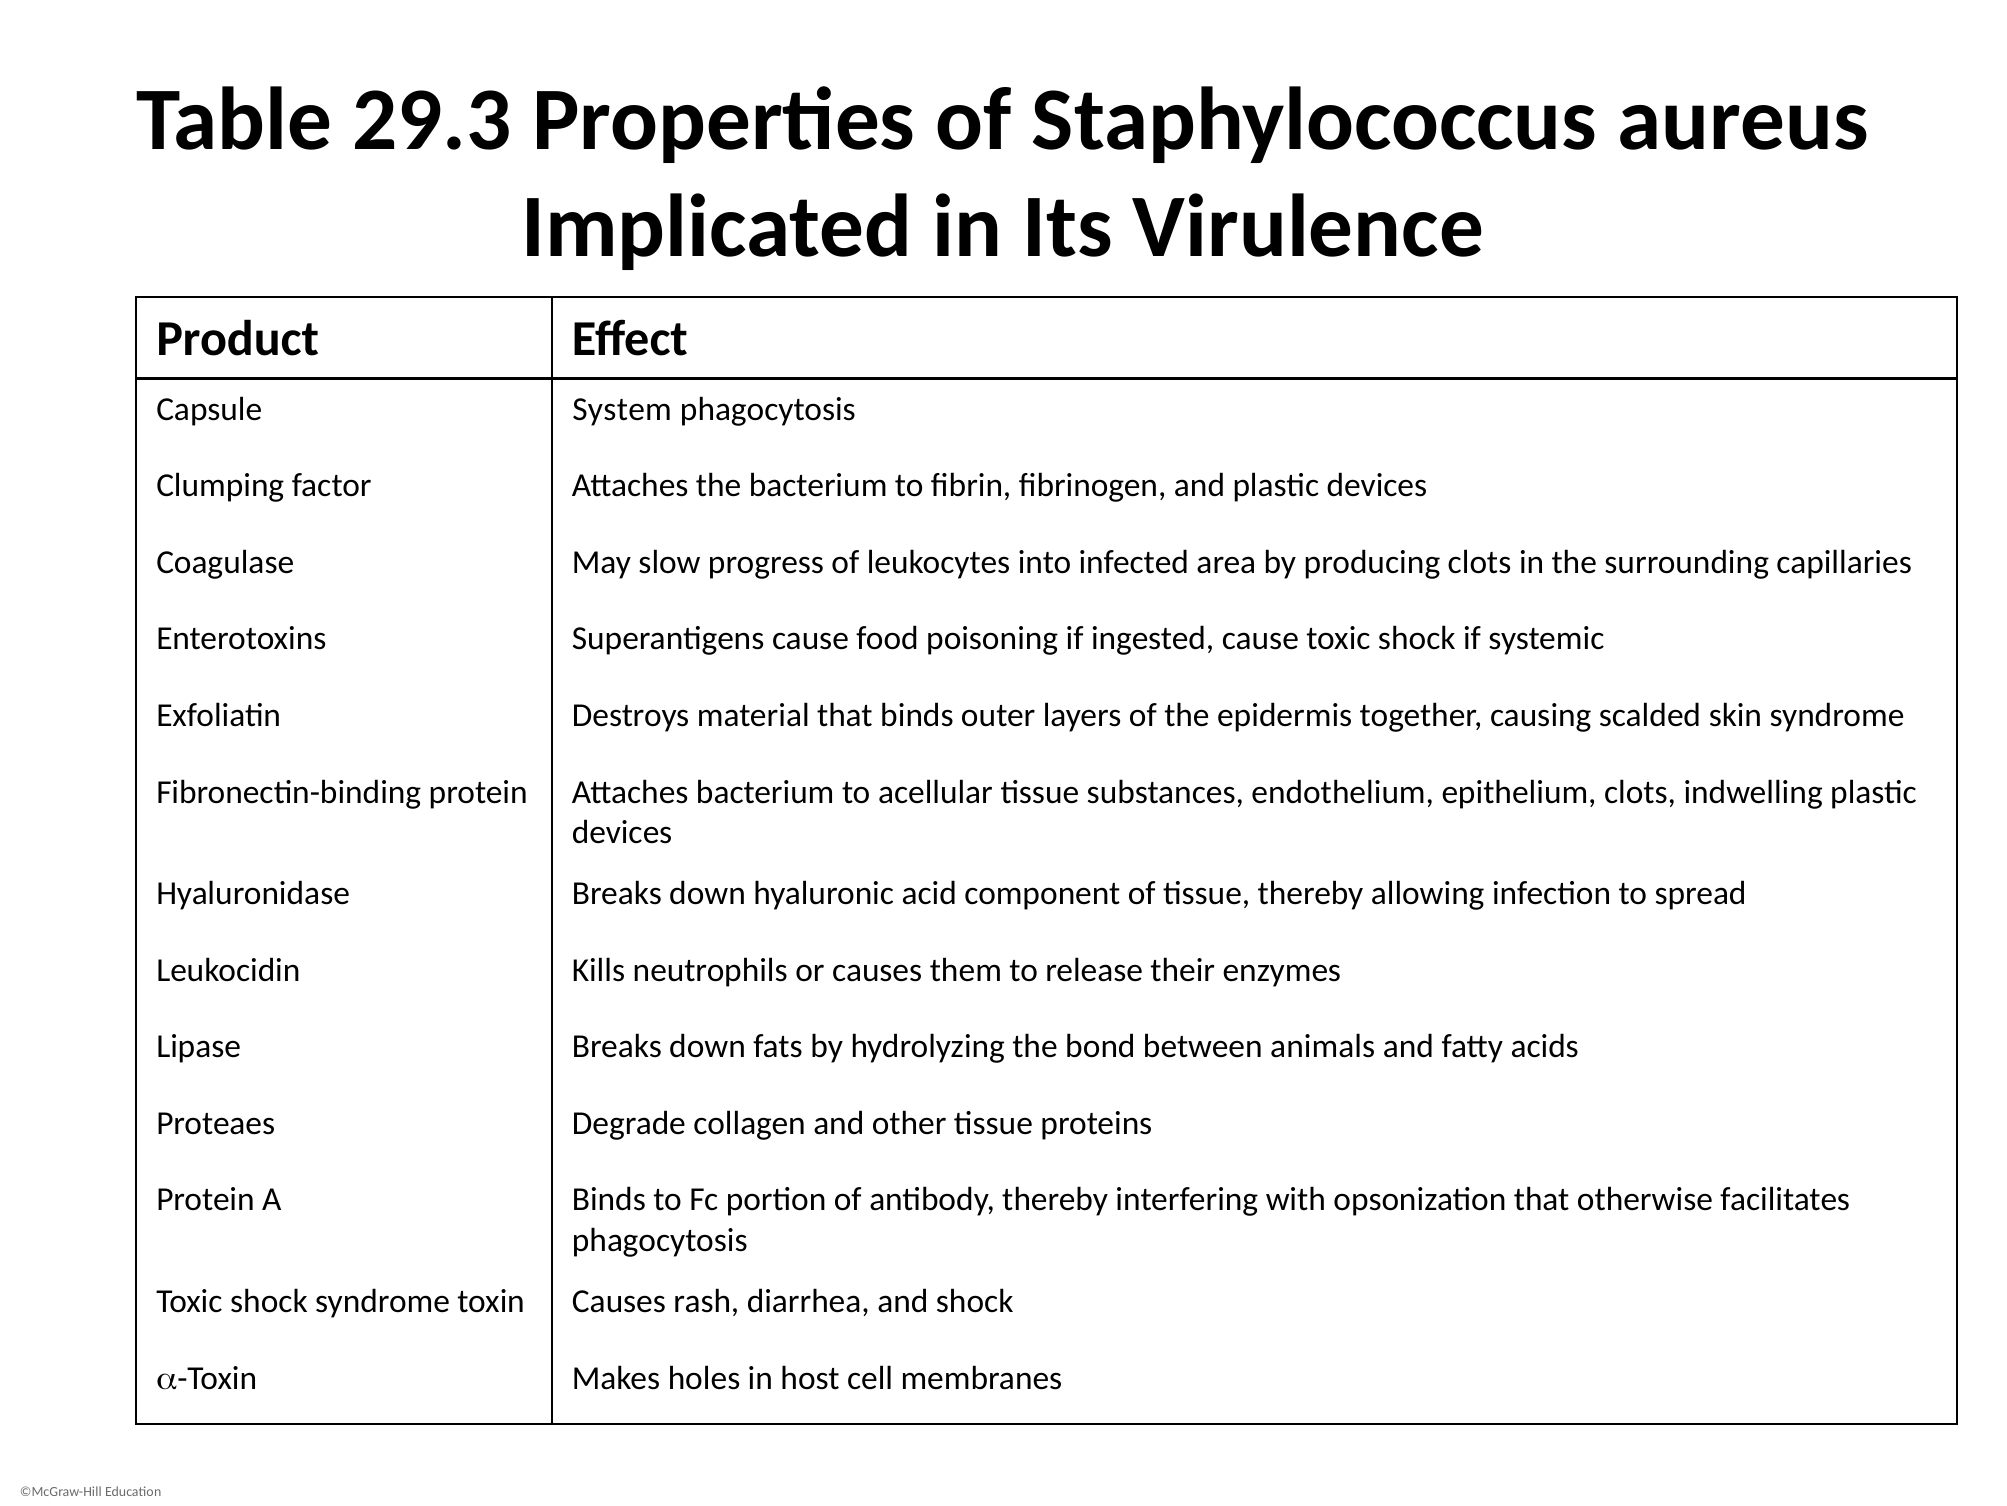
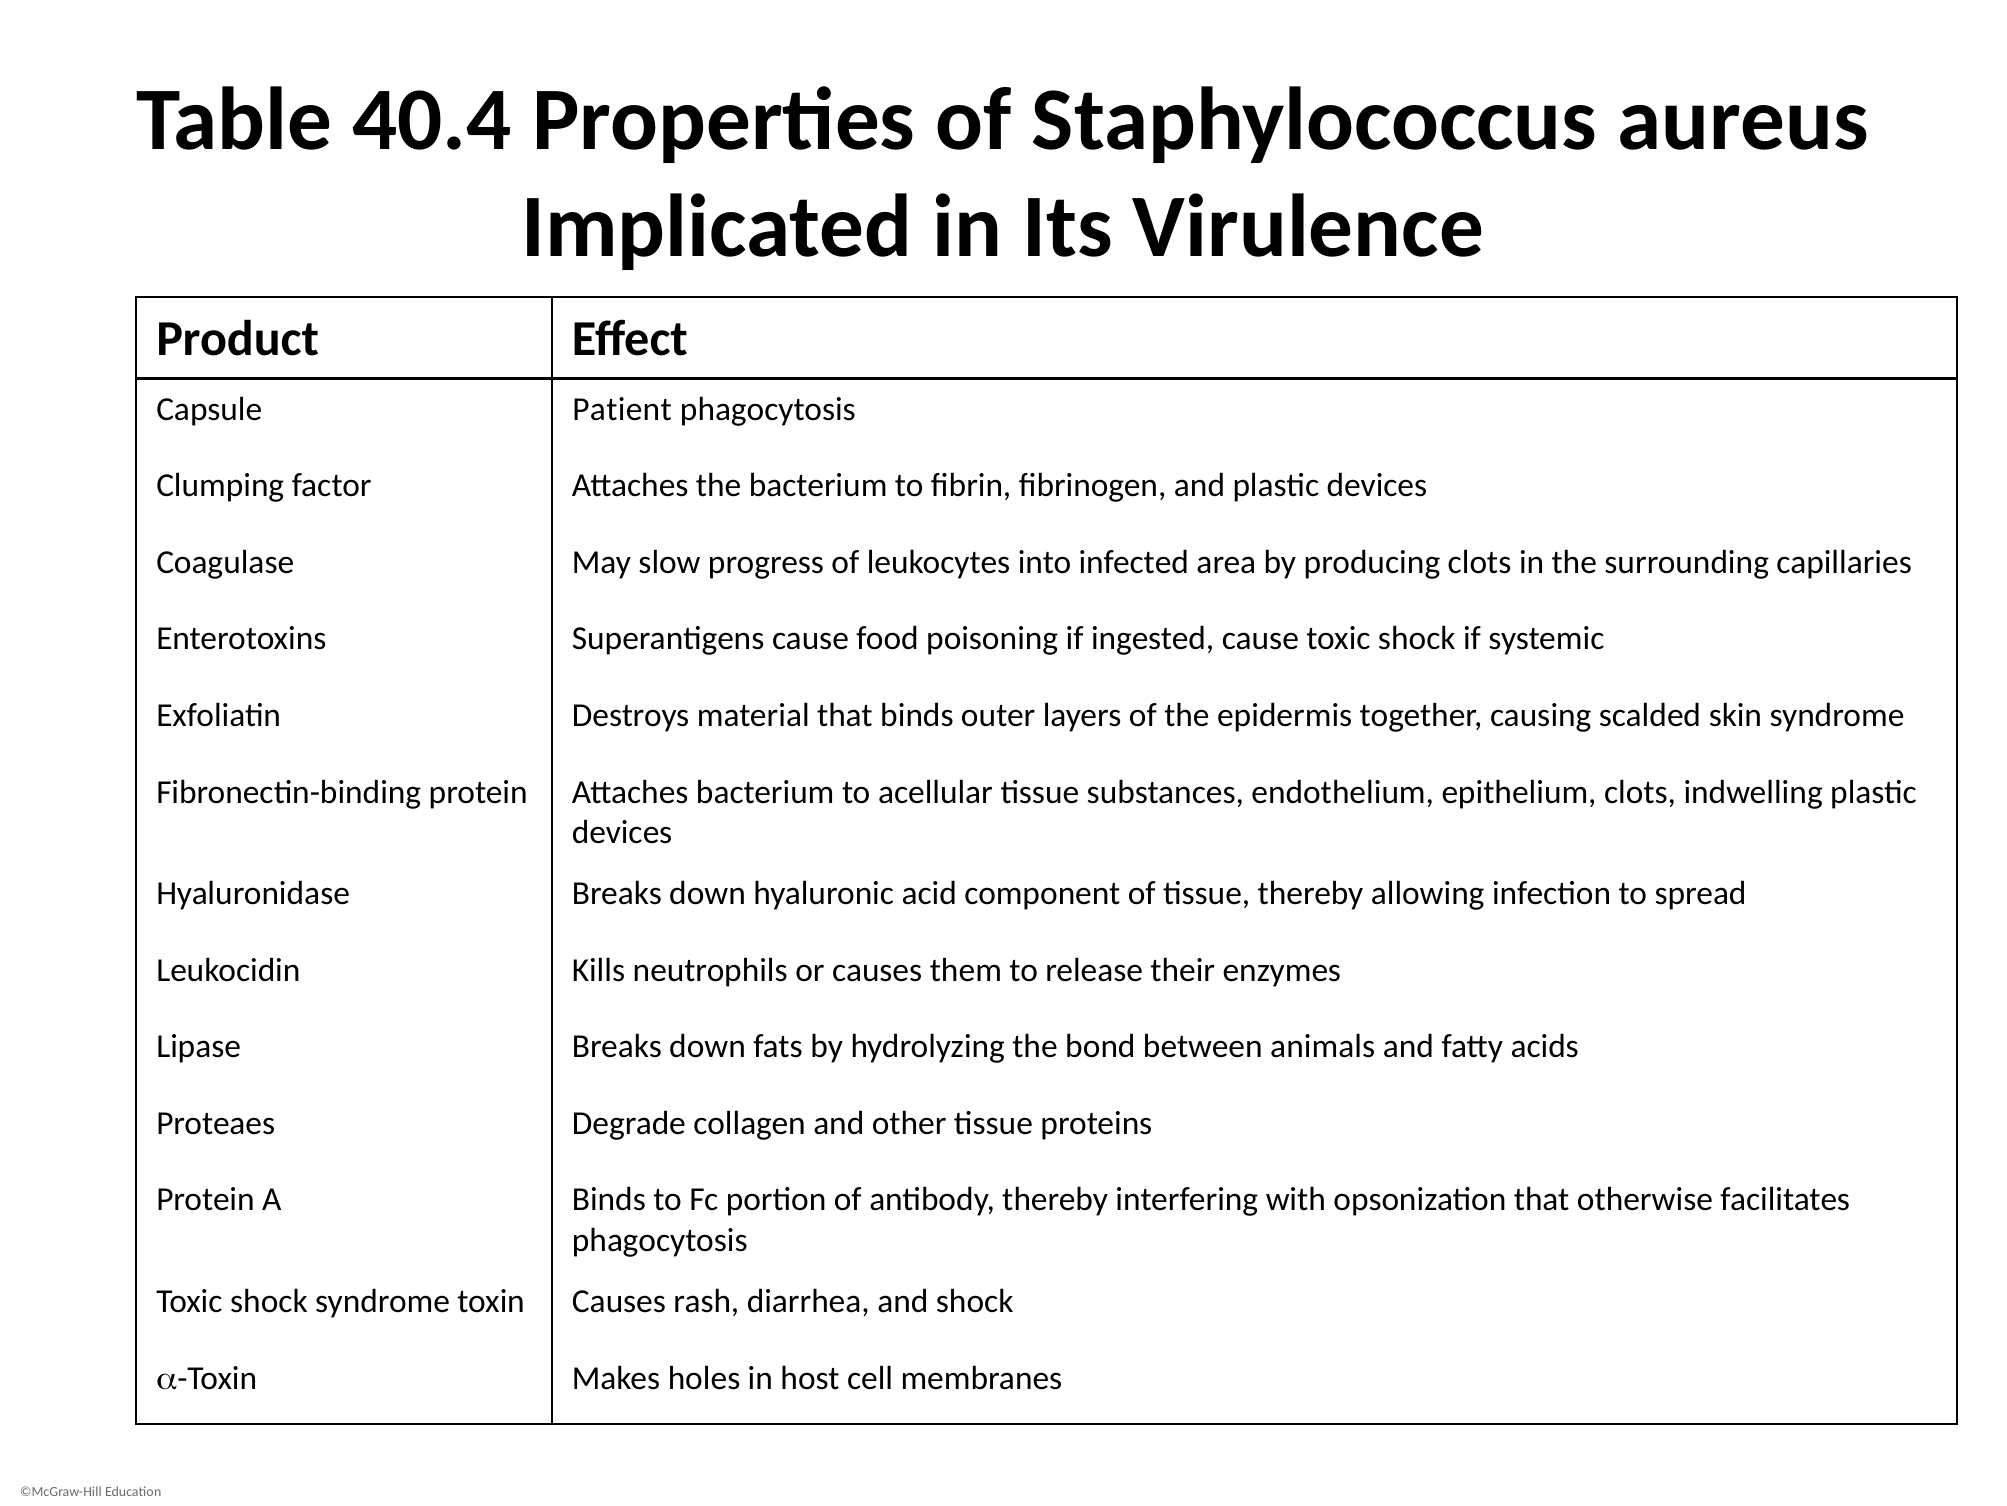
29.3: 29.3 -> 40.4 (432, 120)
System: System -> Patient (622, 409)
